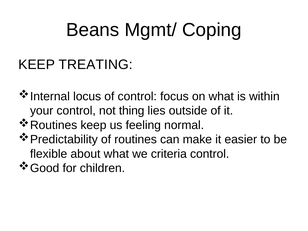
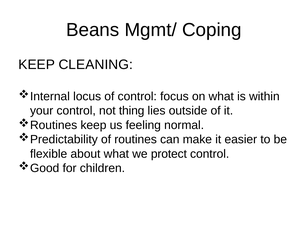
TREATING: TREATING -> CLEANING (96, 65)
criteria: criteria -> protect (169, 154)
